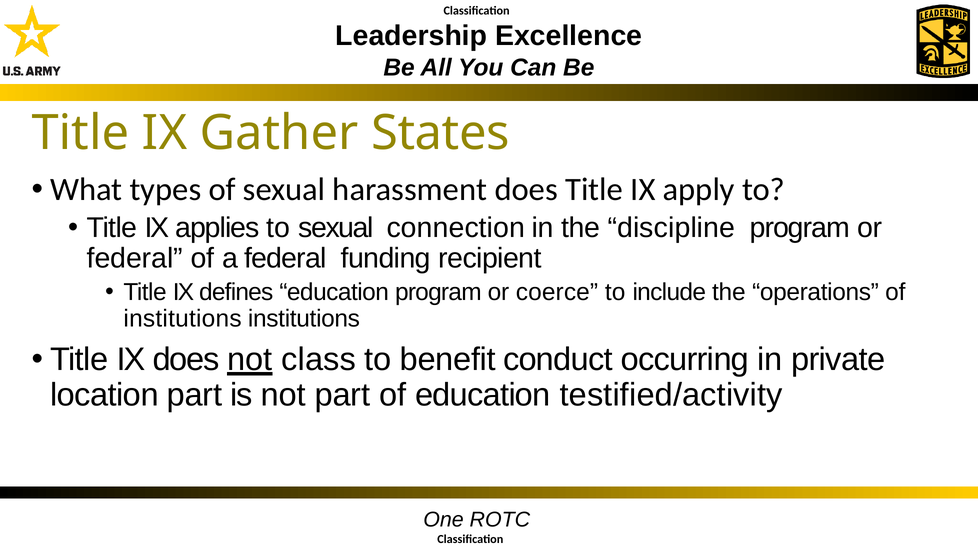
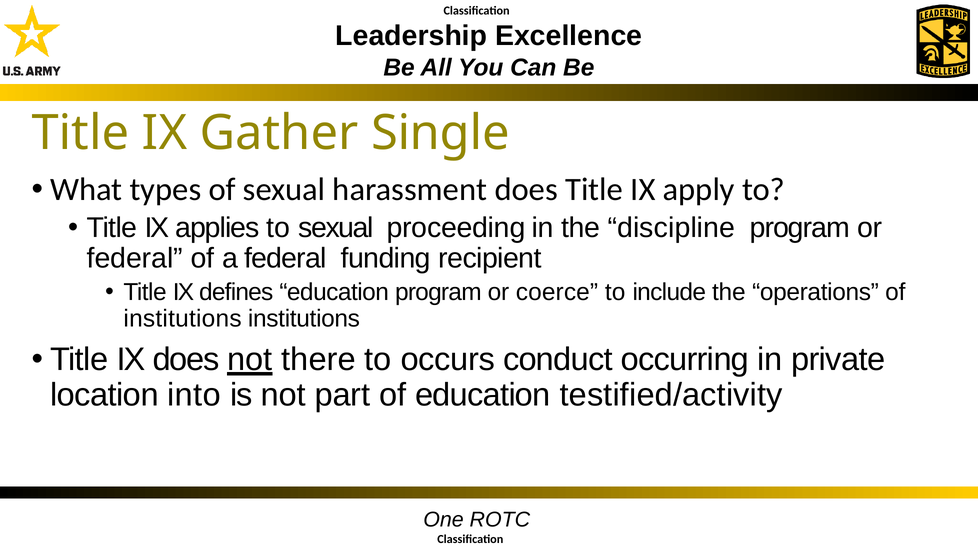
States: States -> Single (440, 133)
connection: connection -> proceeding (456, 228)
class: class -> there (319, 360)
benefit: benefit -> occurs (448, 360)
location part: part -> into (194, 395)
